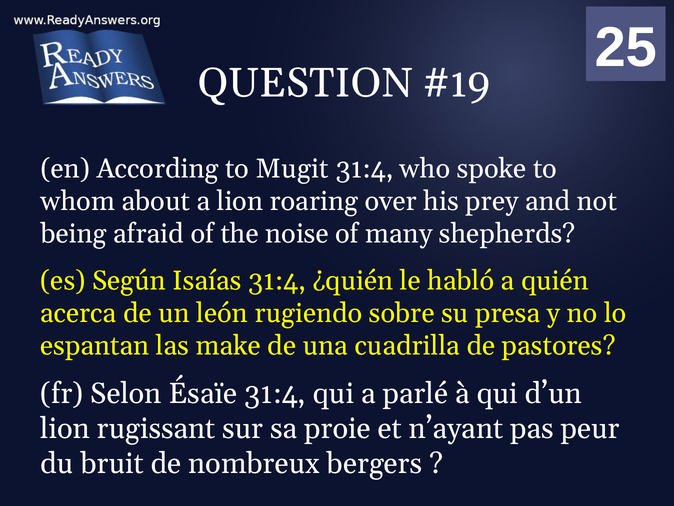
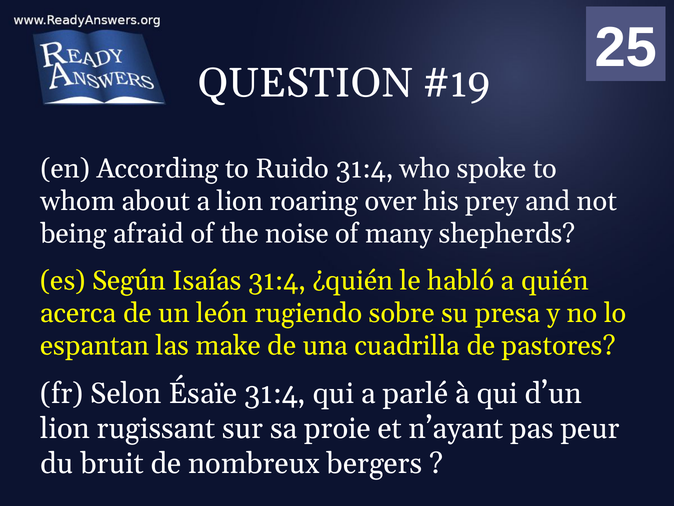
Mugit: Mugit -> Ruido (292, 169)
